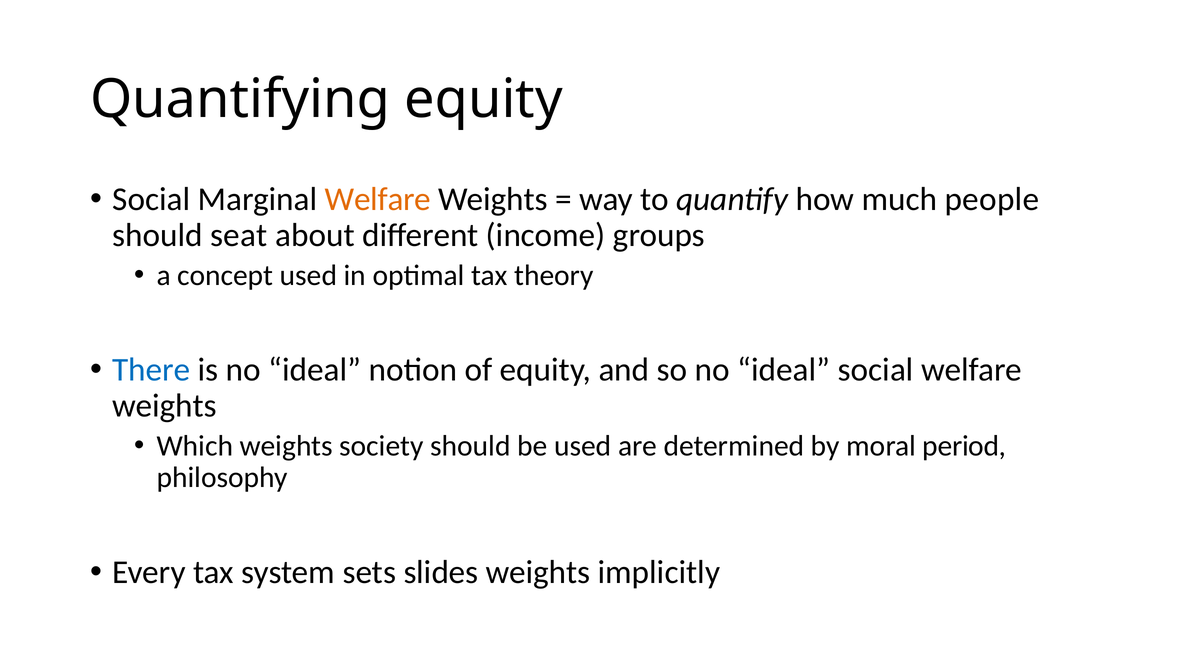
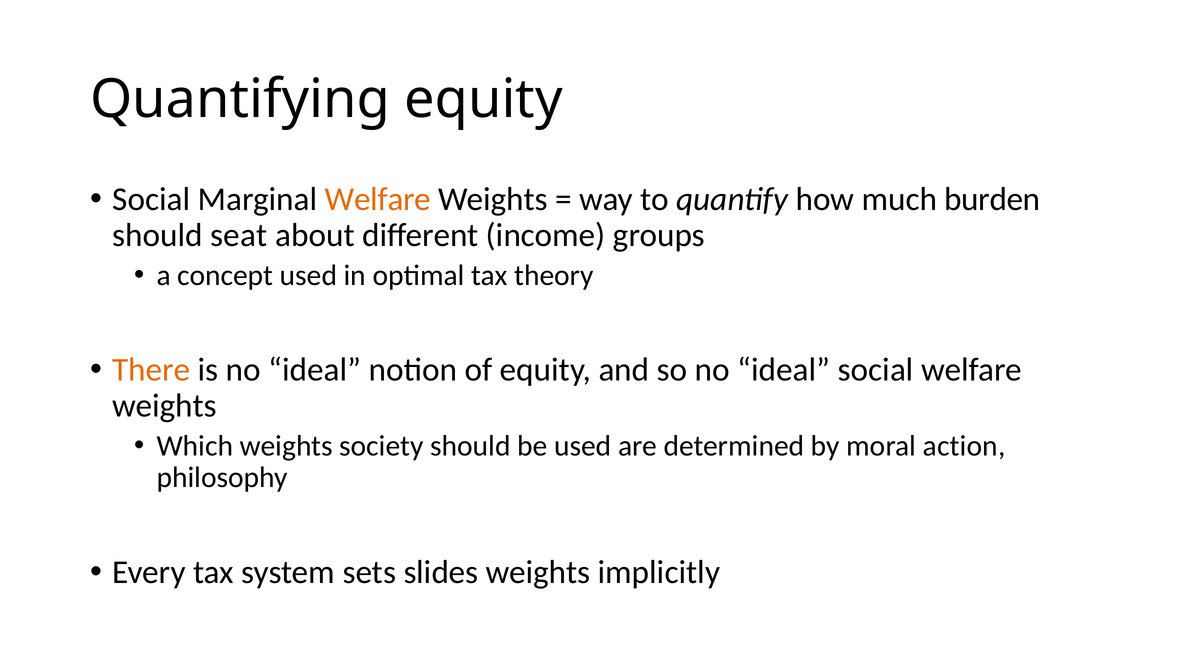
people: people -> burden (992, 199)
There colour: blue -> orange (151, 370)
period: period -> action (964, 446)
